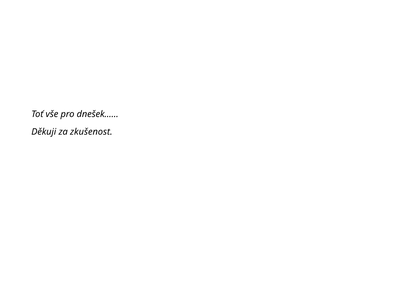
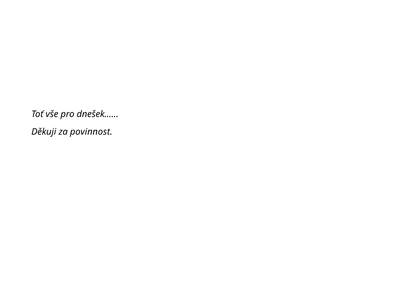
zkušenost: zkušenost -> povinnost (91, 132)
